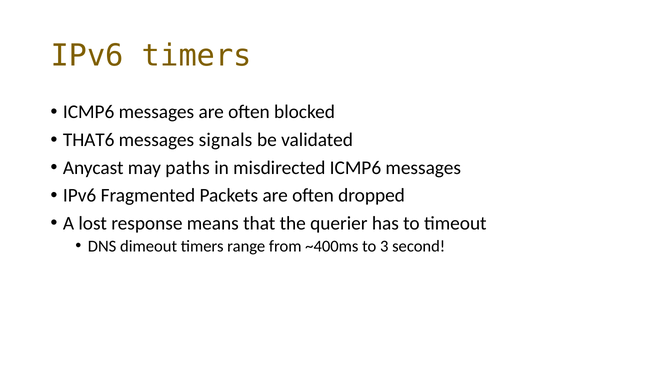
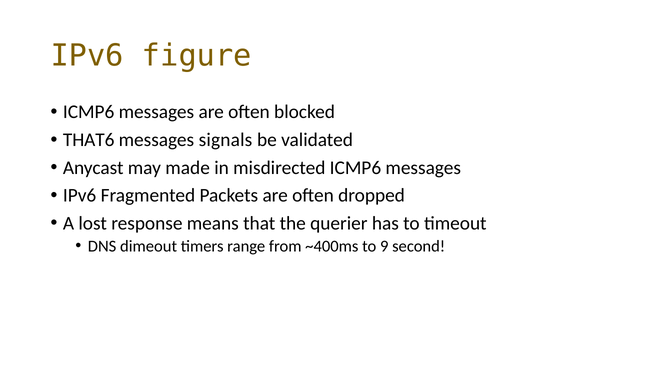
IPv6 timers: timers -> figure (197, 56)
paths: paths -> made (188, 168)
3: 3 -> 9 (384, 246)
